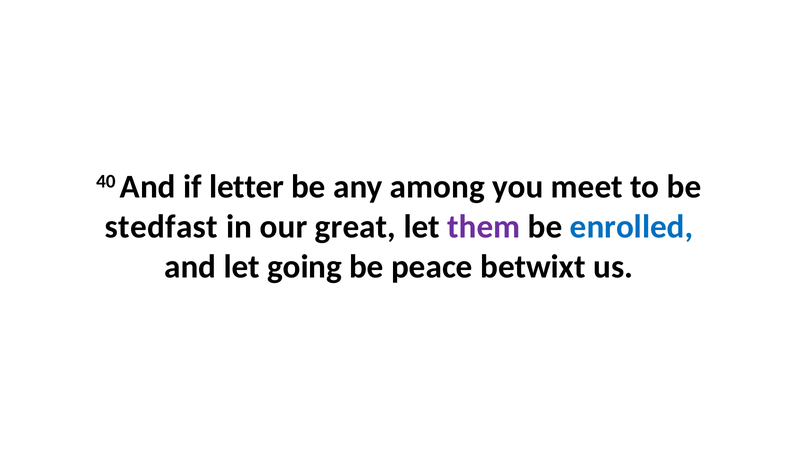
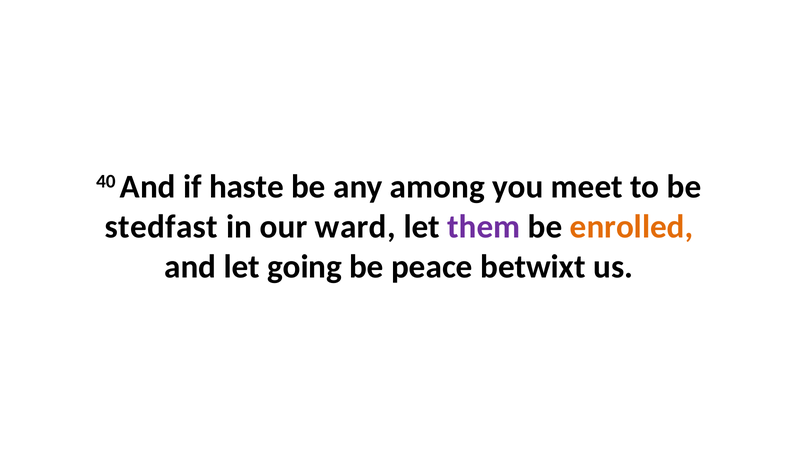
letter: letter -> haste (247, 187)
great: great -> ward (355, 227)
enrolled colour: blue -> orange (632, 227)
